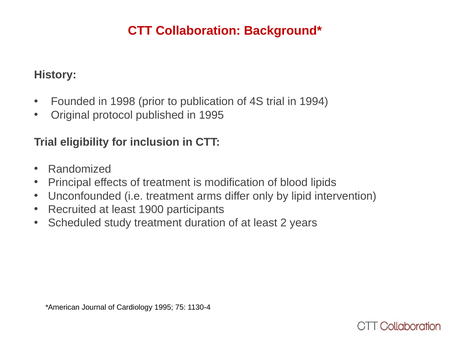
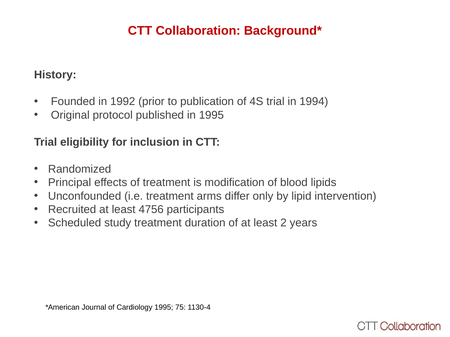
1998: 1998 -> 1992 (123, 102)
1900: 1900 -> 4756 (151, 210)
